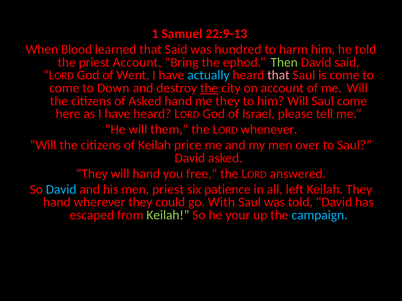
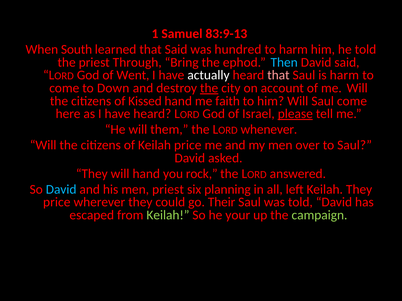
22:9-13: 22:9-13 -> 83:9-13 (226, 34)
Blood: Blood -> South (77, 50)
priest Account: Account -> Through (137, 62)
Then colour: light green -> light blue (284, 62)
actually colour: light blue -> white (208, 75)
is come: come -> harm (344, 75)
of Asked: Asked -> Kissed (145, 101)
me they: they -> faith (228, 101)
please underline: none -> present (295, 114)
free: free -> rock (202, 174)
patience: patience -> planning (228, 190)
hand: hand -> price (57, 203)
With: With -> Their (222, 203)
campaign colour: light blue -> light green (320, 215)
